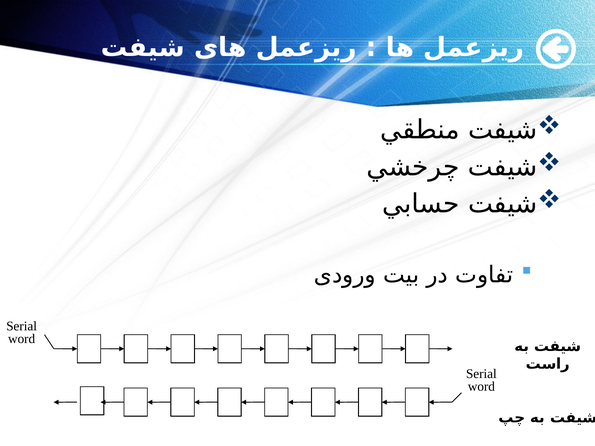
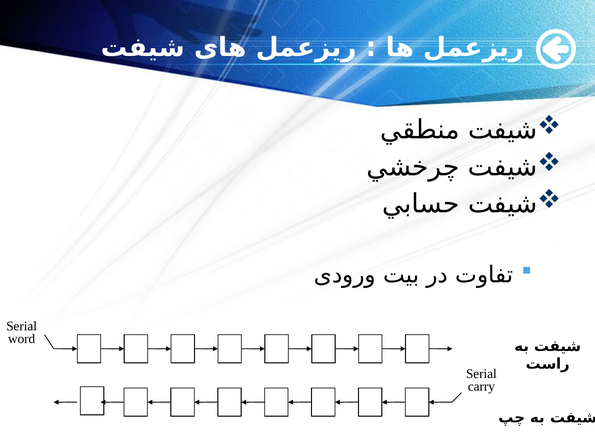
word: word -> carry (481, 387)
